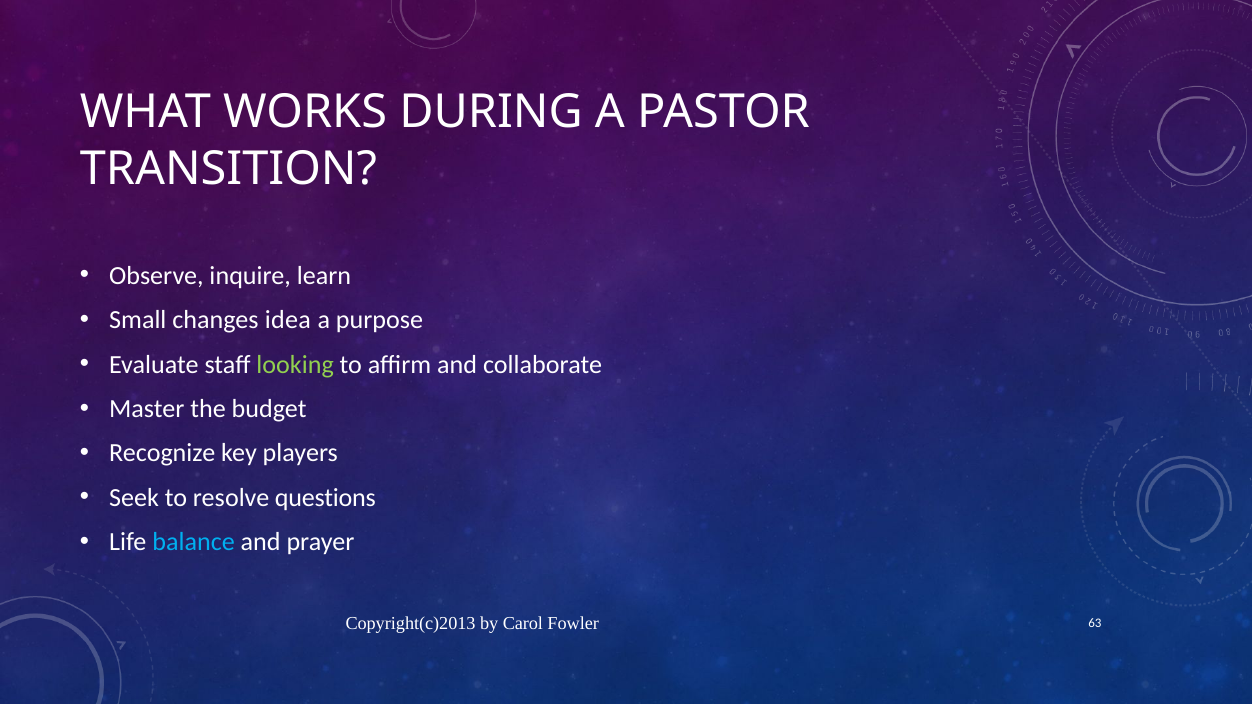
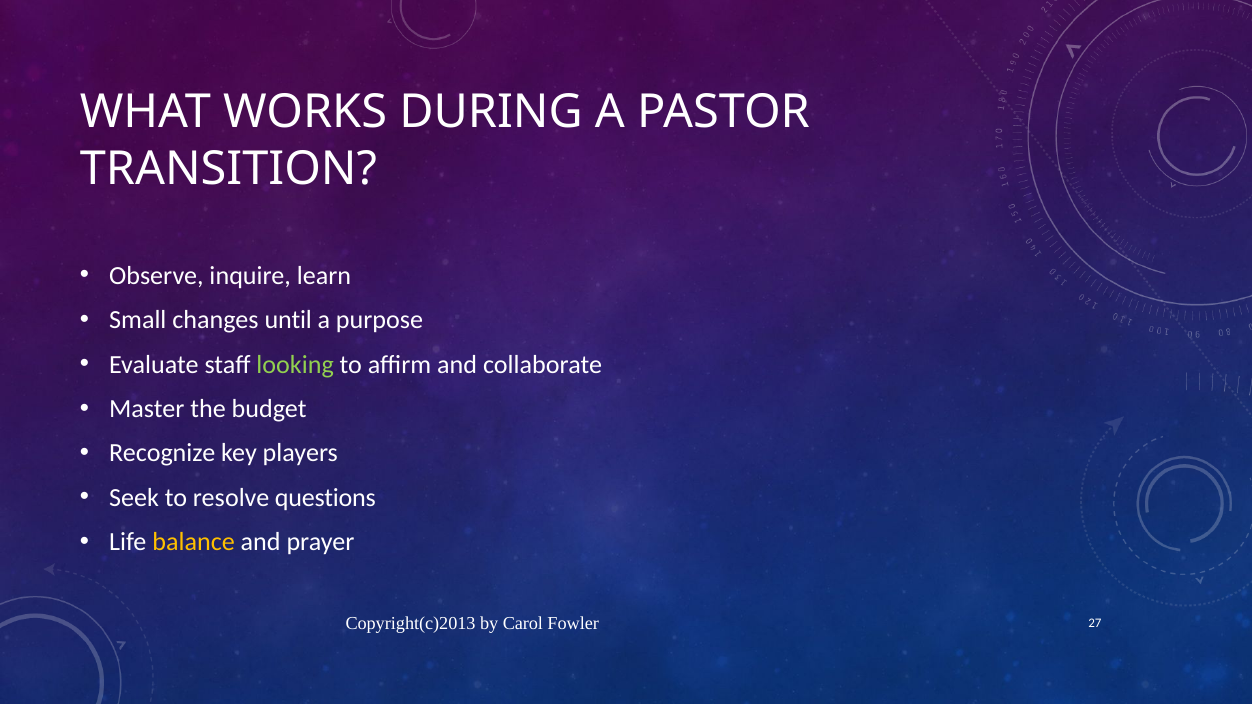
idea: idea -> until (288, 320)
balance colour: light blue -> yellow (194, 542)
63: 63 -> 27 (1095, 623)
